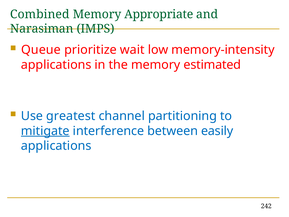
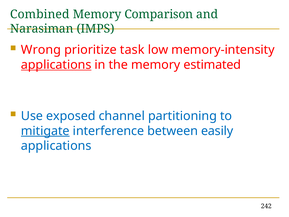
Appropriate: Appropriate -> Comparison (159, 14)
Queue: Queue -> Wrong (41, 50)
wait: wait -> task (132, 50)
applications underline: none -> present (56, 65)
greatest: greatest -> exposed (71, 116)
